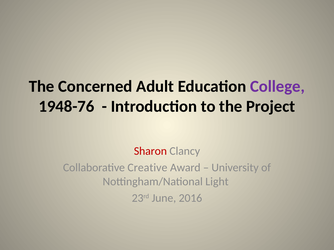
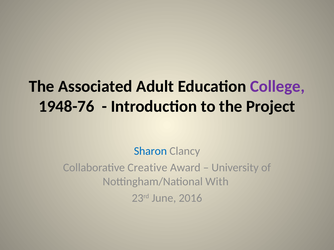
Concerned: Concerned -> Associated (95, 87)
Sharon colour: red -> blue (150, 151)
Light: Light -> With (217, 182)
